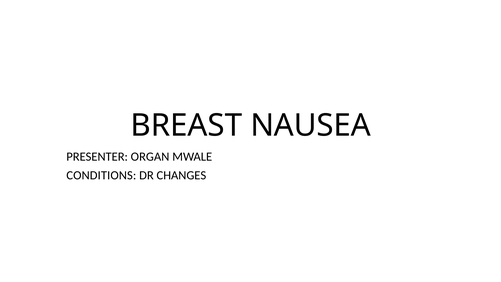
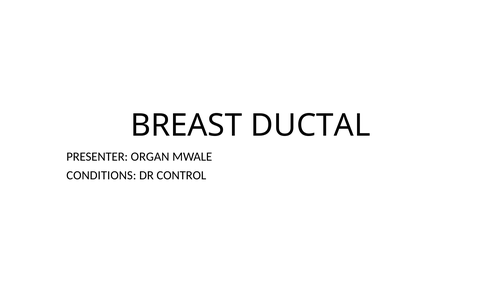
NAUSEA: NAUSEA -> DUCTAL (310, 125)
CHANGES: CHANGES -> CONTROL (181, 175)
